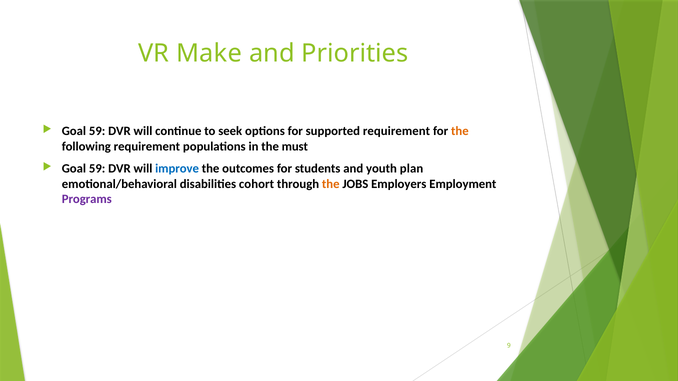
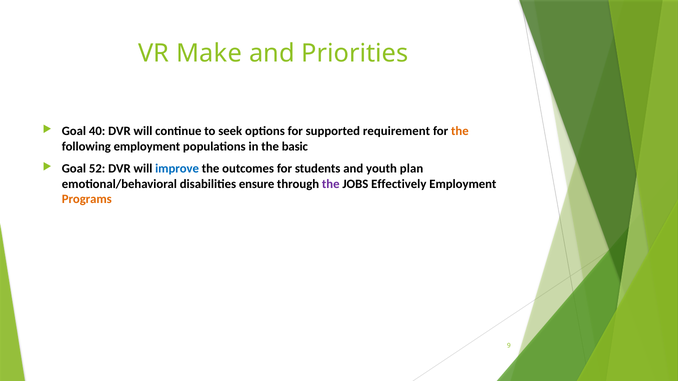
59: 59 -> 40 (97, 131)
following requirement: requirement -> employment (147, 146)
must: must -> basic (295, 146)
59: 59 -> 52 (97, 169)
cohort: cohort -> ensure (257, 184)
the colour: orange -> purple (331, 184)
Employers: Employers -> Effectively (399, 184)
Programs colour: purple -> orange (87, 199)
